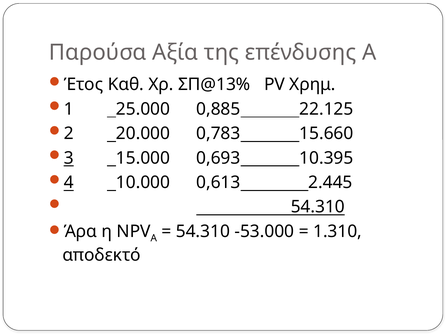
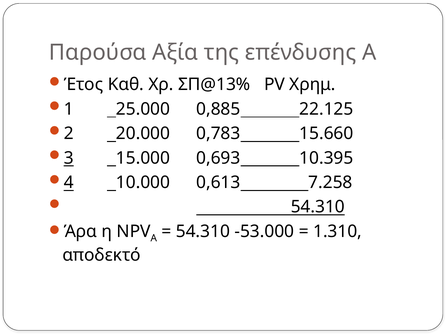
2.445: 2.445 -> 7.258 (330, 182)
